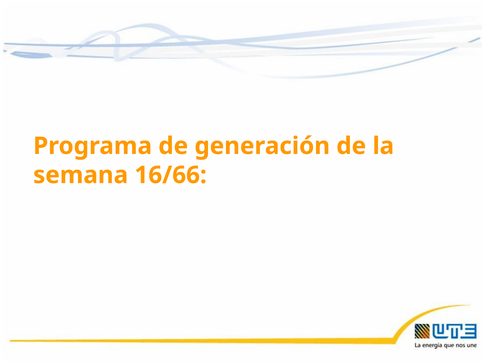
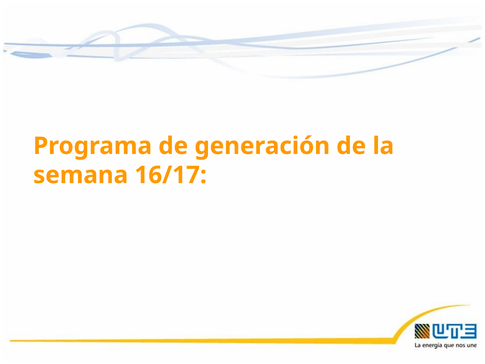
16/66: 16/66 -> 16/17 (171, 175)
